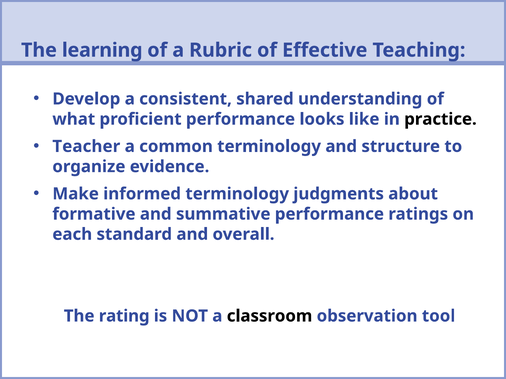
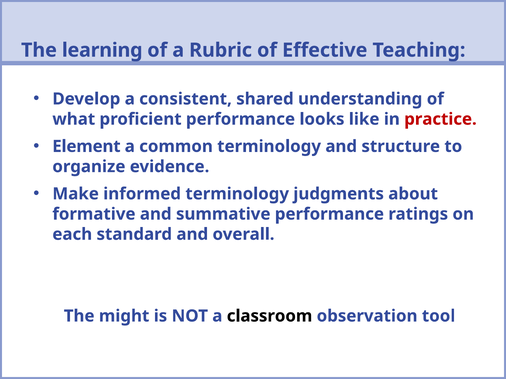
practice colour: black -> red (440, 119)
Teacher: Teacher -> Element (86, 147)
rating: rating -> might (124, 316)
